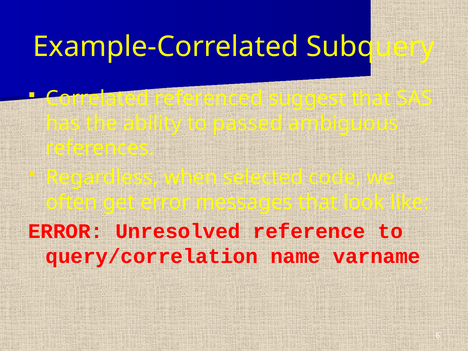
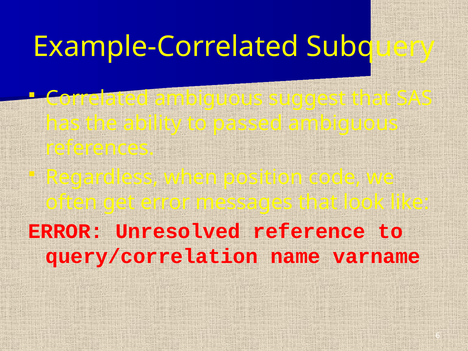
Correlated referenced: referenced -> ambiguous (209, 98)
selected: selected -> position (263, 177)
